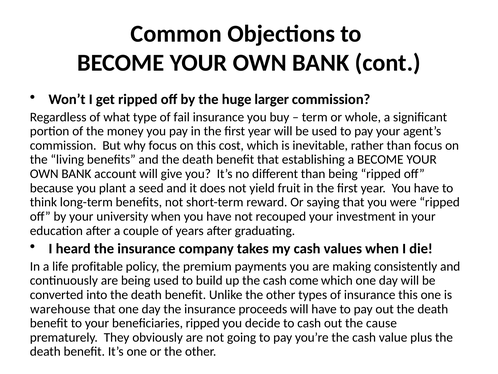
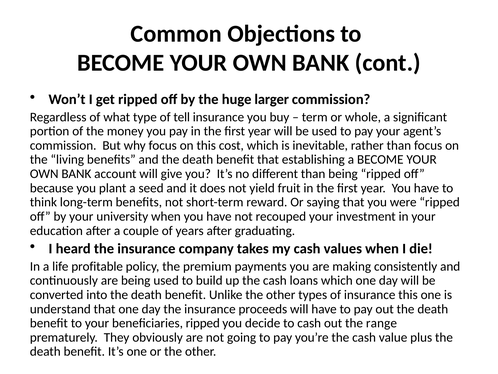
fail: fail -> tell (182, 117)
come: come -> loans (304, 280)
warehouse: warehouse -> understand (60, 309)
cause: cause -> range (381, 323)
